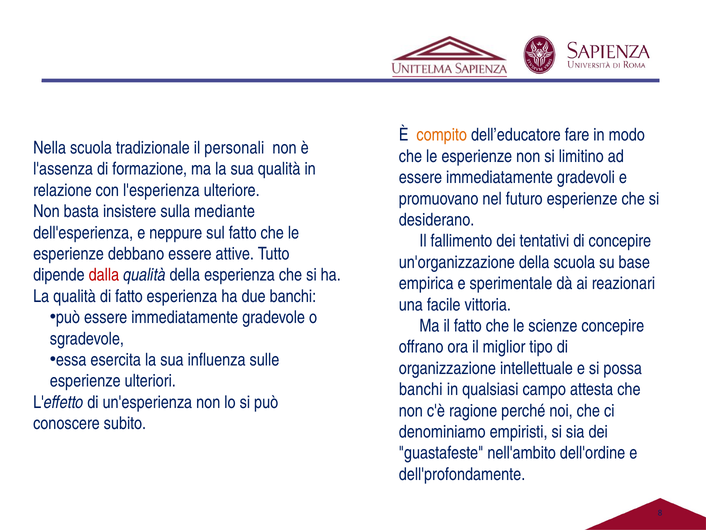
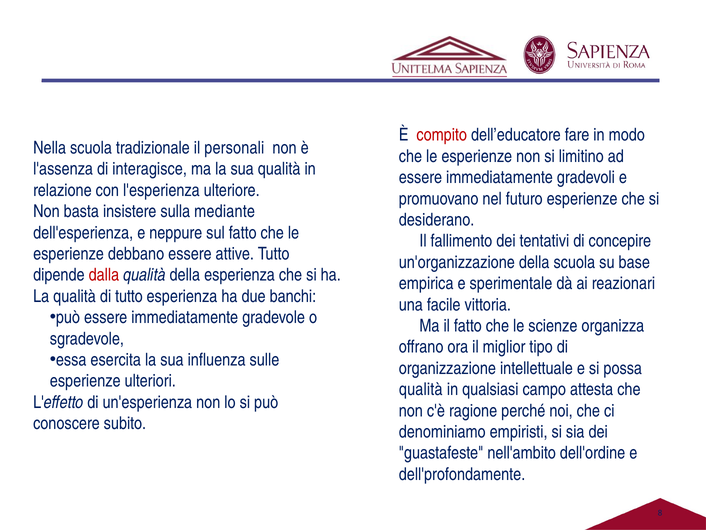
compito colour: orange -> red (442, 135)
formazione: formazione -> interagisce (150, 169)
di fatto: fatto -> tutto (129, 296)
scienze concepire: concepire -> organizza (613, 326)
banchi: banchi -> qualità (421, 389)
